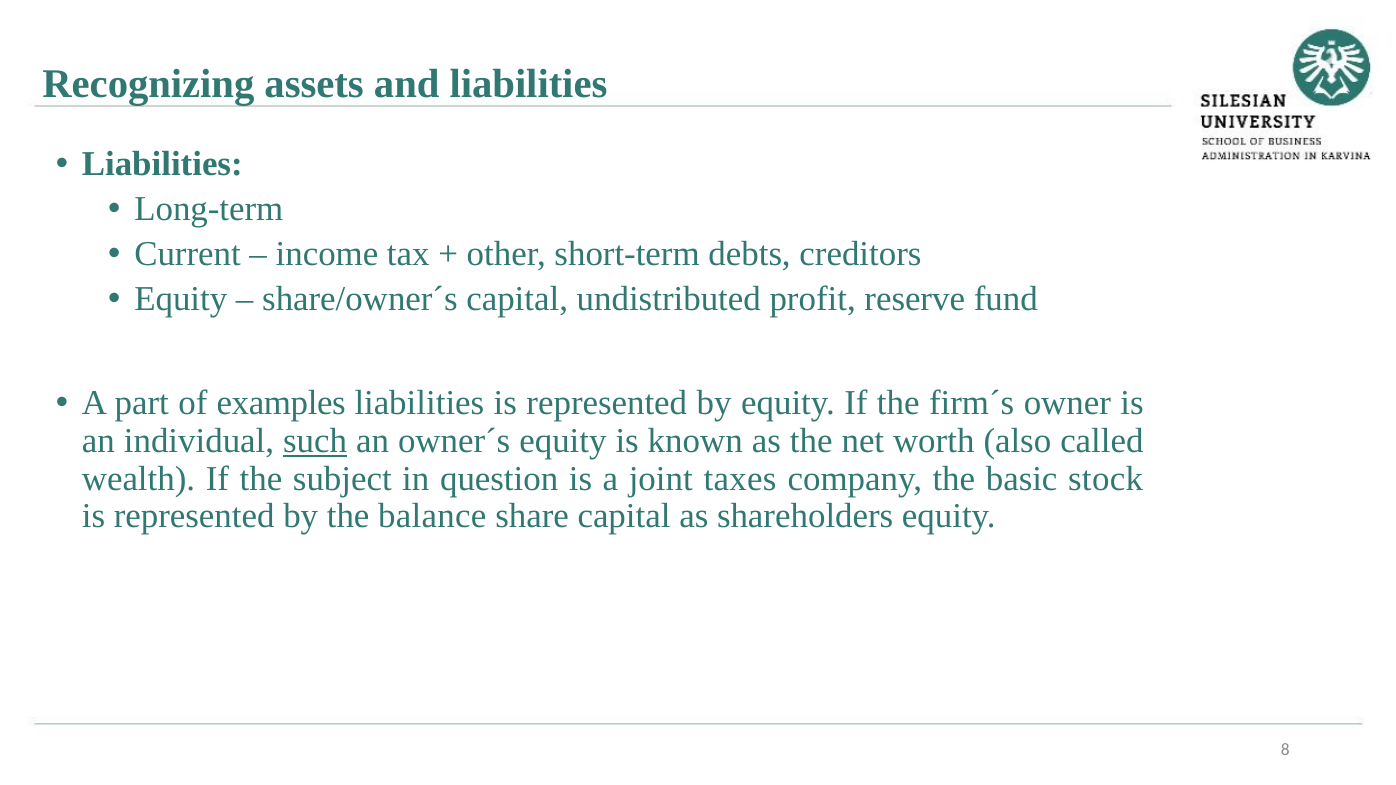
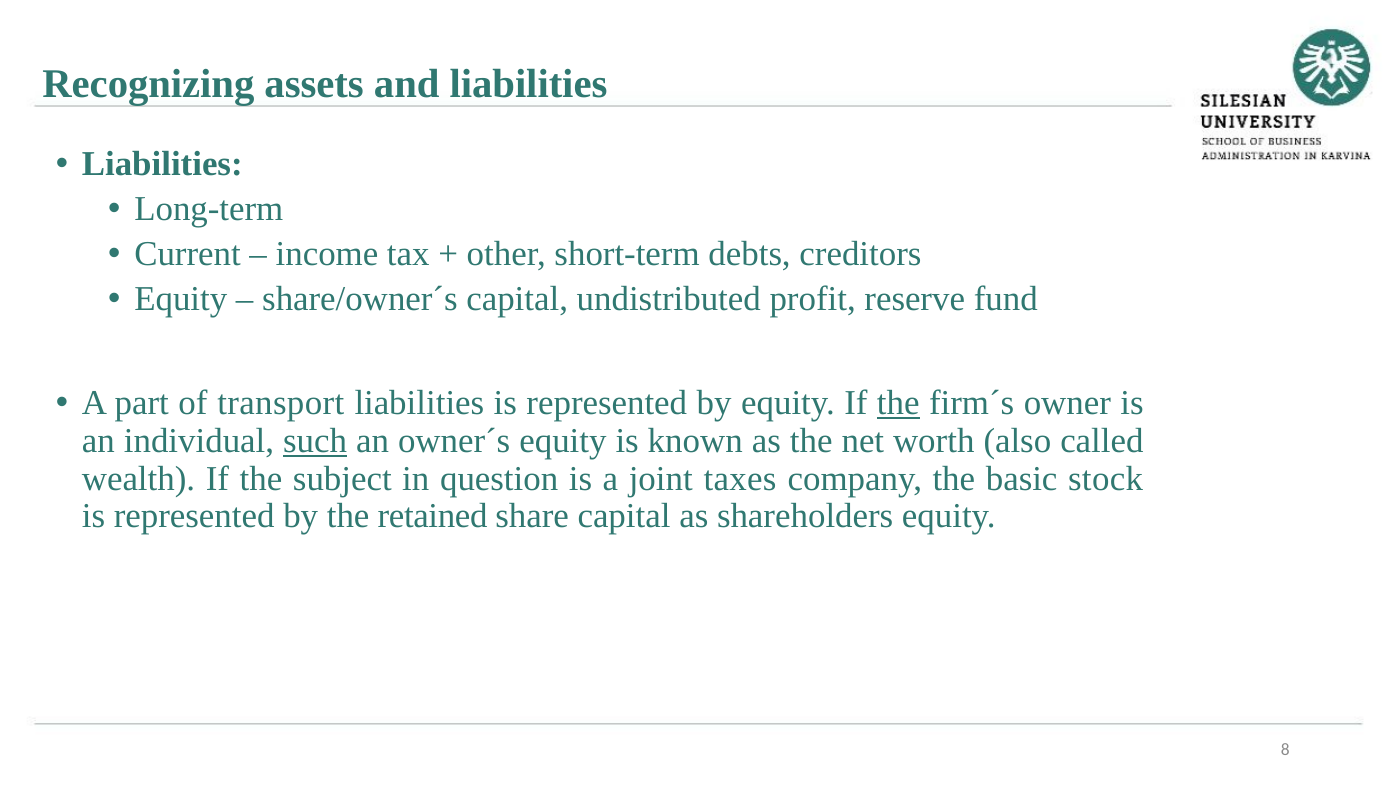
examples: examples -> transport (281, 404)
the underline: none -> present (898, 404)
balance: balance -> retained (433, 517)
